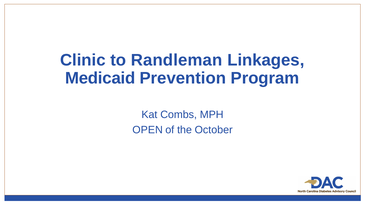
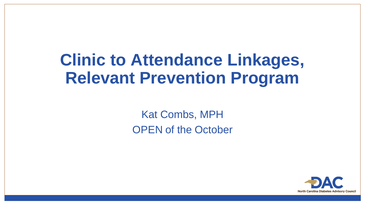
Randleman: Randleman -> Attendance (177, 60)
Medicaid: Medicaid -> Relevant (100, 78)
